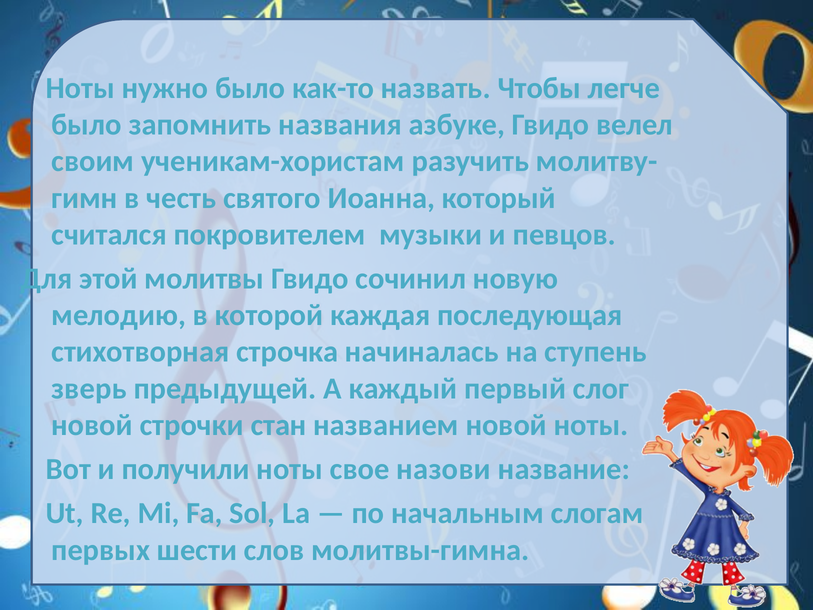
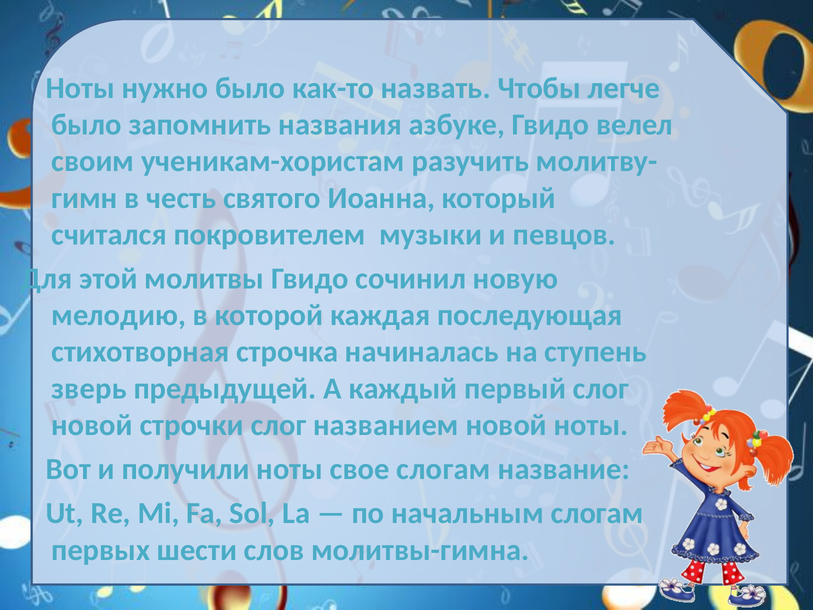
строчки стан: стан -> слог (279, 425)
свое назови: назови -> слогам (444, 469)
